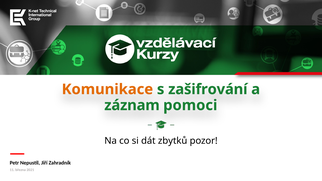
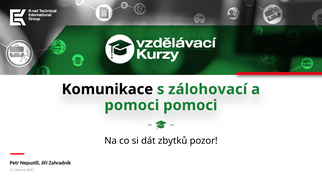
Komunikace colour: orange -> black (107, 89)
zašifrování: zašifrování -> zálohovací (208, 89)
záznam: záznam -> pomoci (132, 105)
